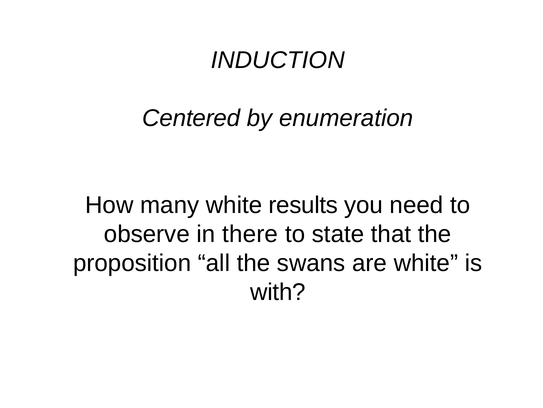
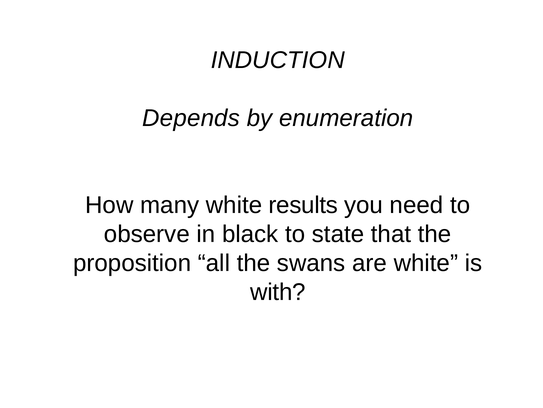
Centered: Centered -> Depends (191, 118)
there: there -> black (250, 234)
